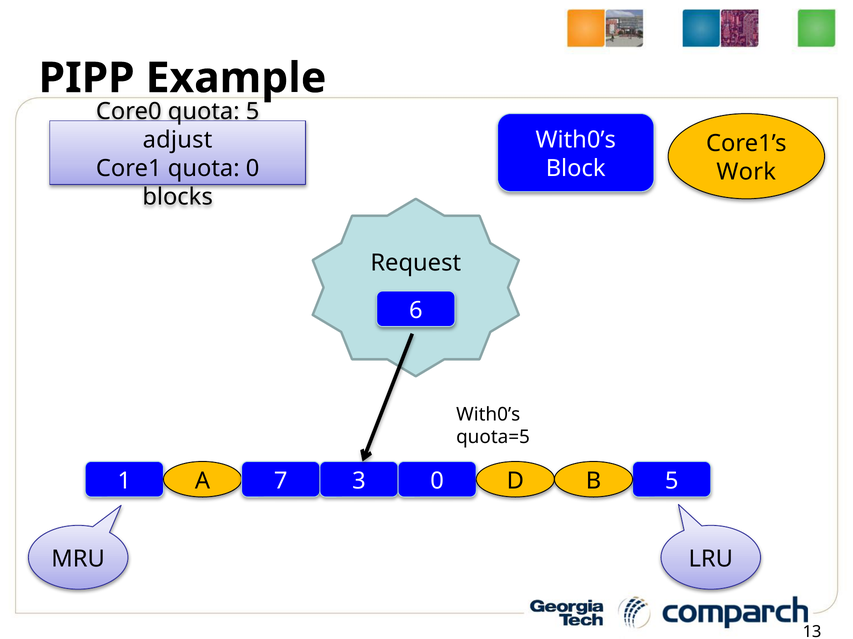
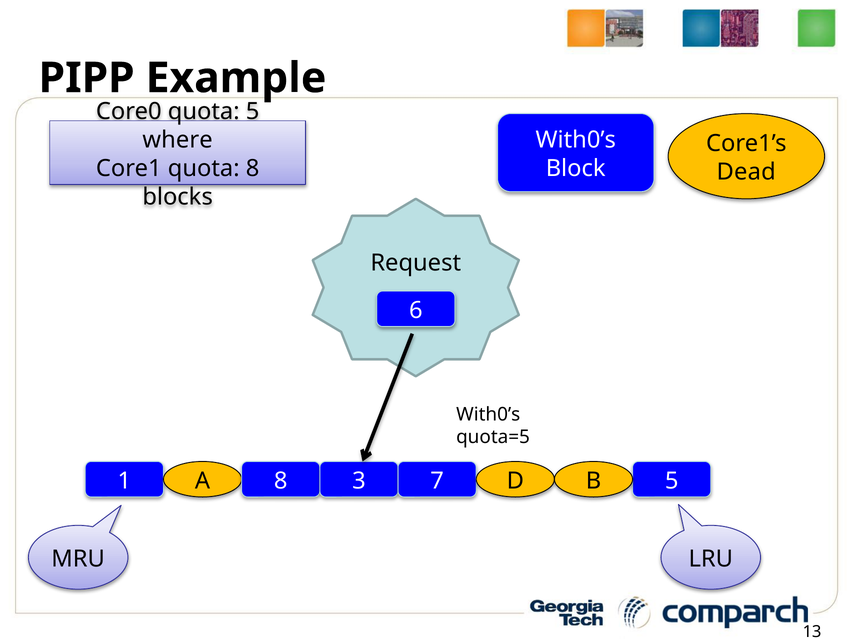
adjust: adjust -> where (178, 140)
quota 0: 0 -> 8 (253, 169)
Work: Work -> Dead (746, 172)
A 7: 7 -> 8 (281, 481)
3 0: 0 -> 7 (437, 481)
